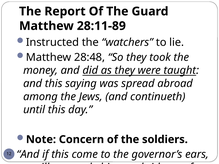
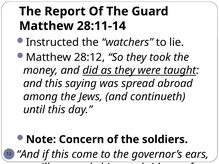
28:11-89: 28:11-89 -> 28:11-14 (101, 26)
28:48: 28:48 -> 28:12 (90, 57)
